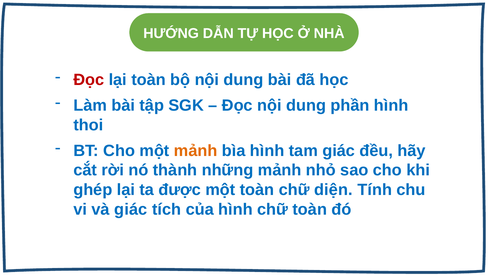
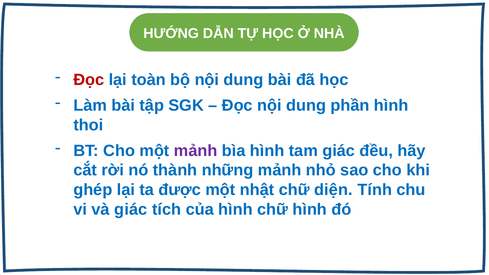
mảnh colour: orange -> purple (196, 151)
một toàn: toàn -> nhật (257, 190)
chữ toàn: toàn -> hình (310, 209)
